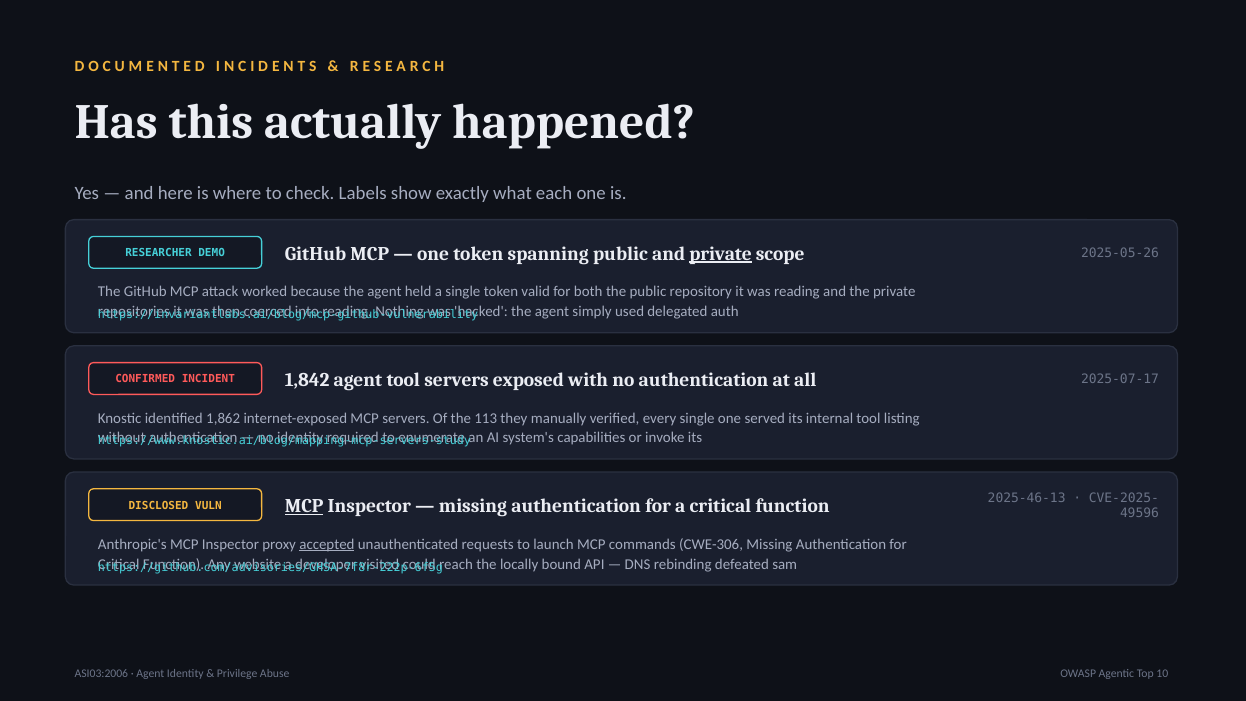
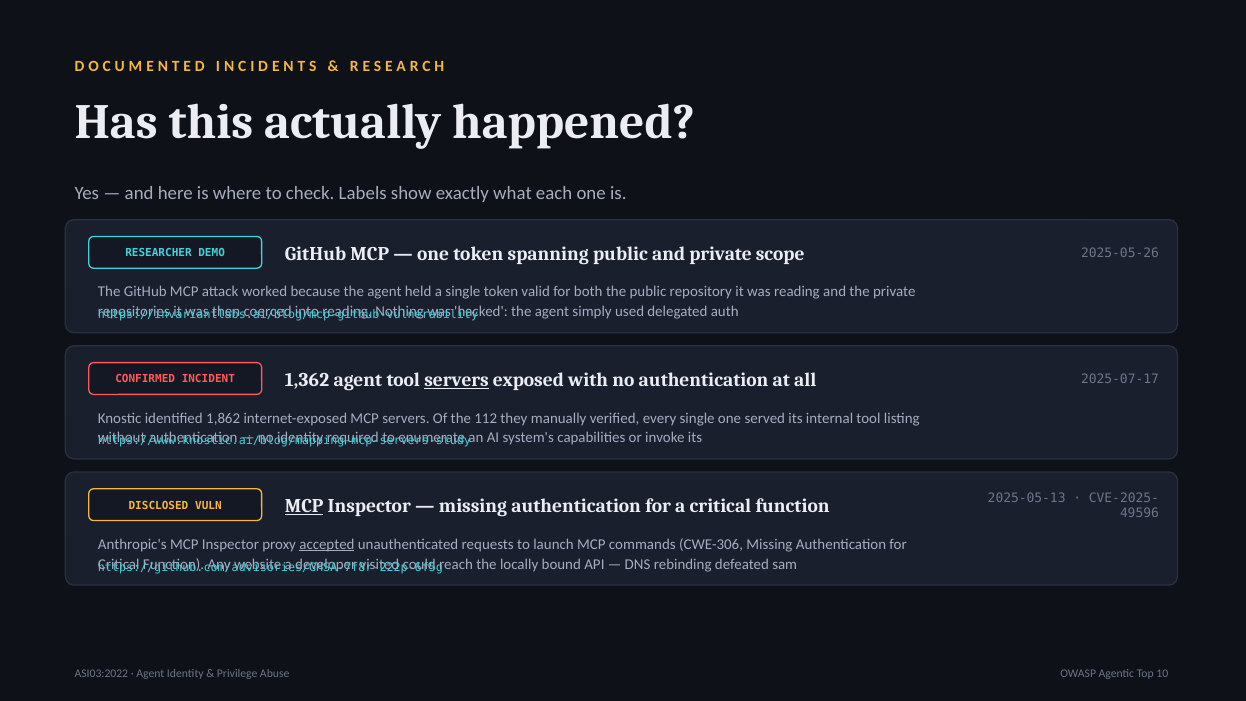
private underline: present -> none (721, 254)
1,842: 1,842 -> 1,362 (307, 380)
servers underline: none -> present (457, 380)
113: 113 -> 112 (486, 418)
2025-46-13: 2025-46-13 -> 2025-05-13 (1027, 498)
ASI03:2006: ASI03:2006 -> ASI03:2022 (101, 674)
